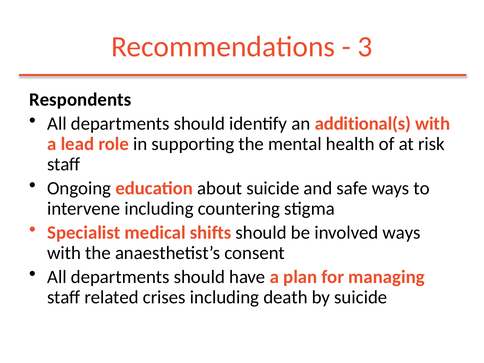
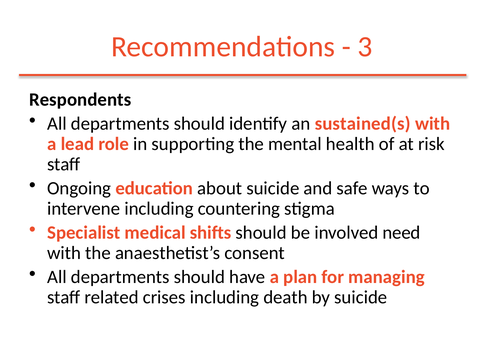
additional(s: additional(s -> sustained(s (363, 124)
involved ways: ways -> need (401, 233)
